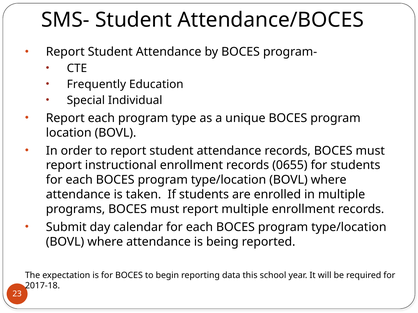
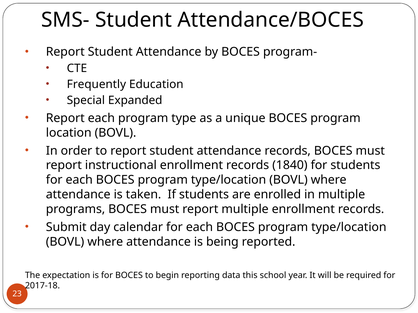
Individual: Individual -> Expanded (135, 101)
0655: 0655 -> 1840 (290, 166)
